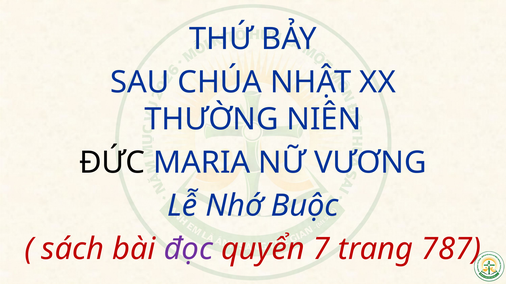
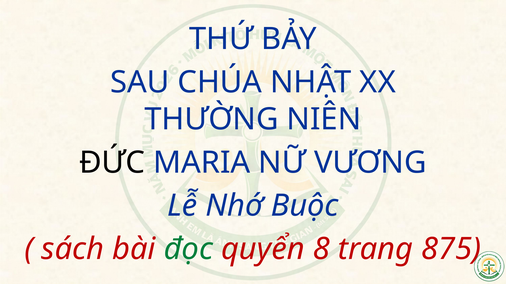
đọc colour: purple -> green (188, 250)
7: 7 -> 8 (321, 250)
787: 787 -> 875 (451, 250)
